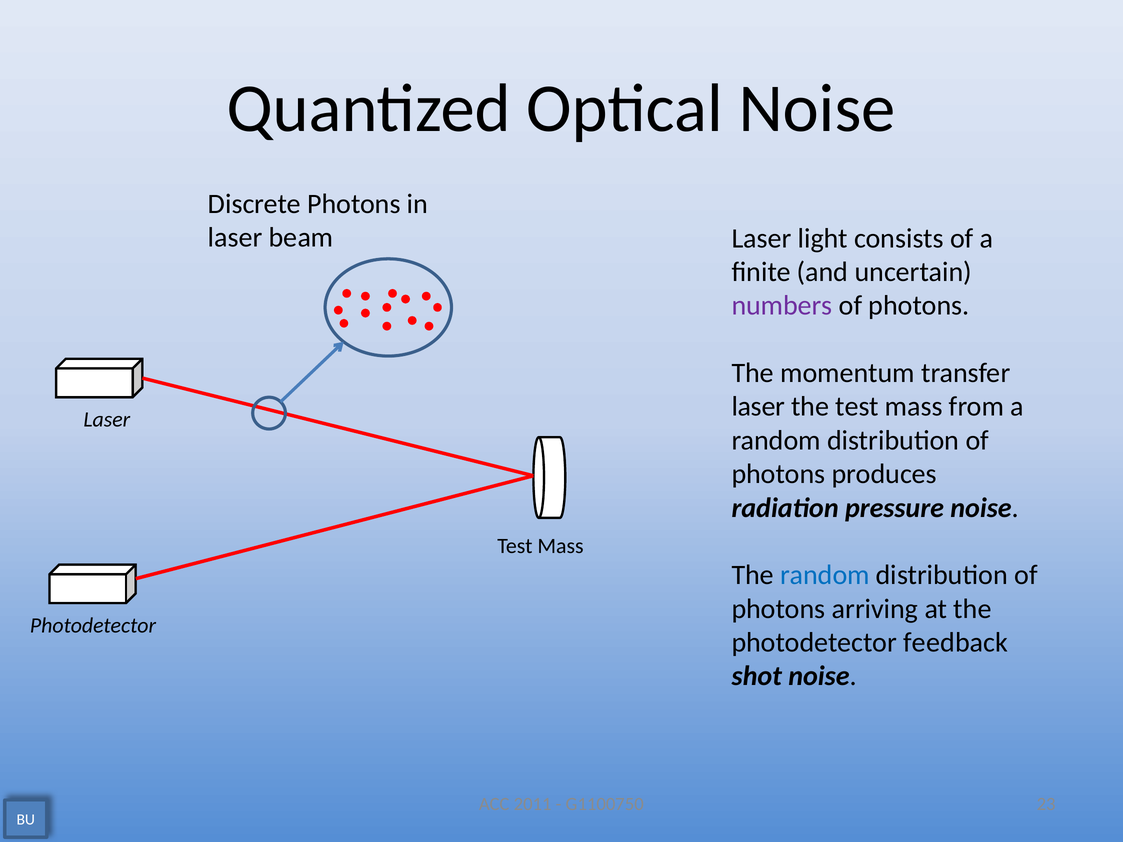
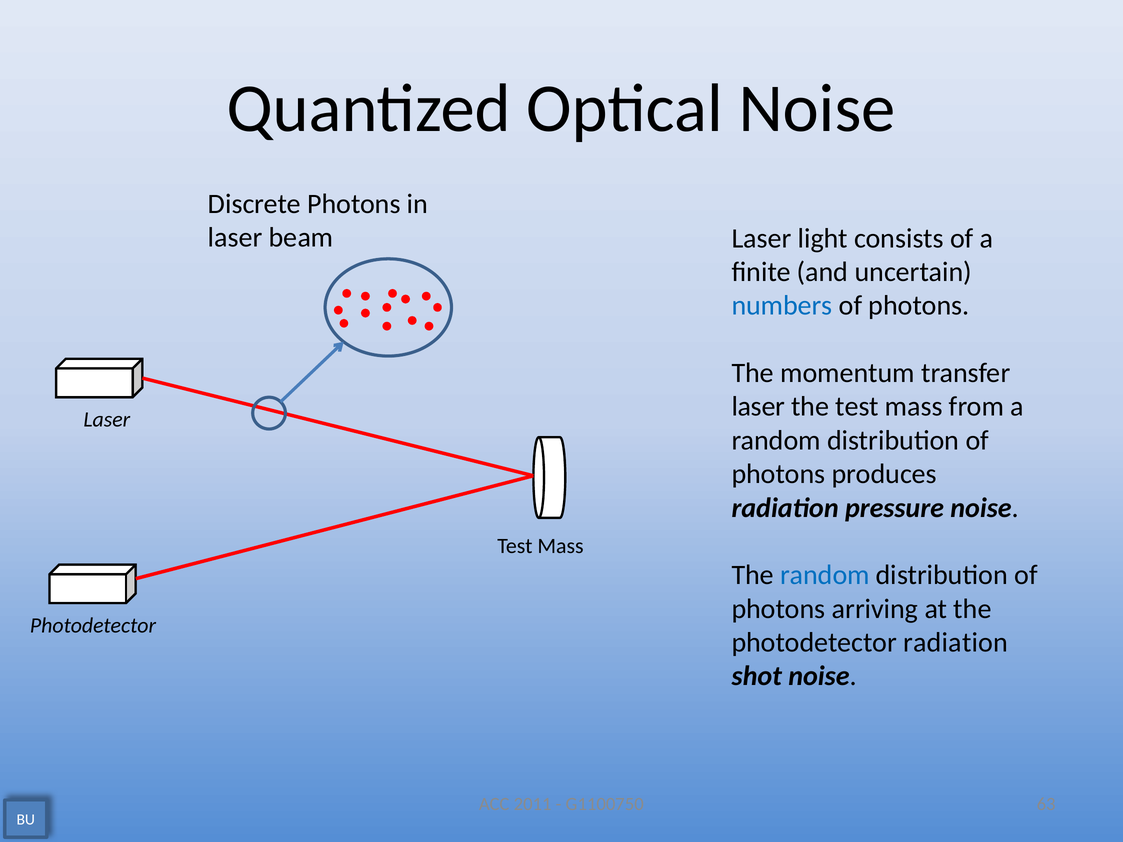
numbers colour: purple -> blue (782, 306)
photodetector feedback: feedback -> radiation (956, 643)
23: 23 -> 63 (1046, 804)
